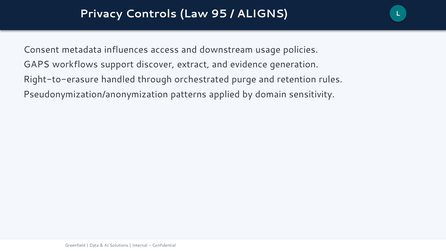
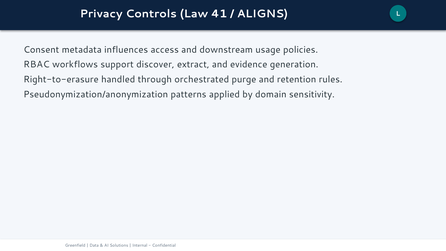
95: 95 -> 41 (219, 14)
GAPS: GAPS -> RBAC (36, 65)
